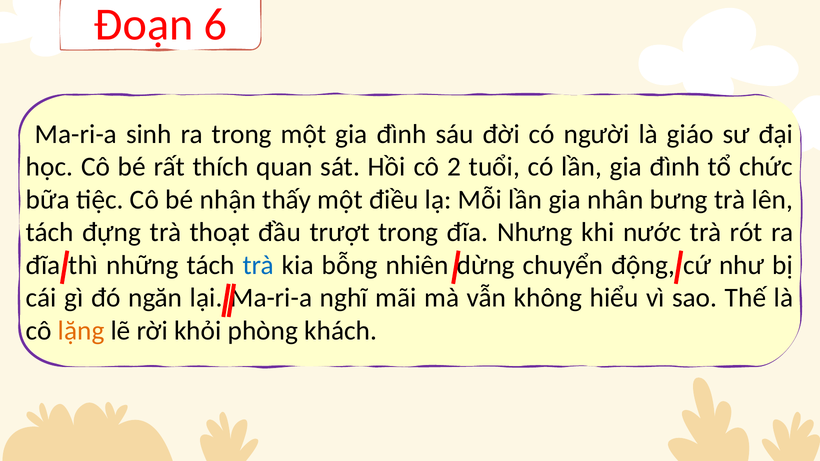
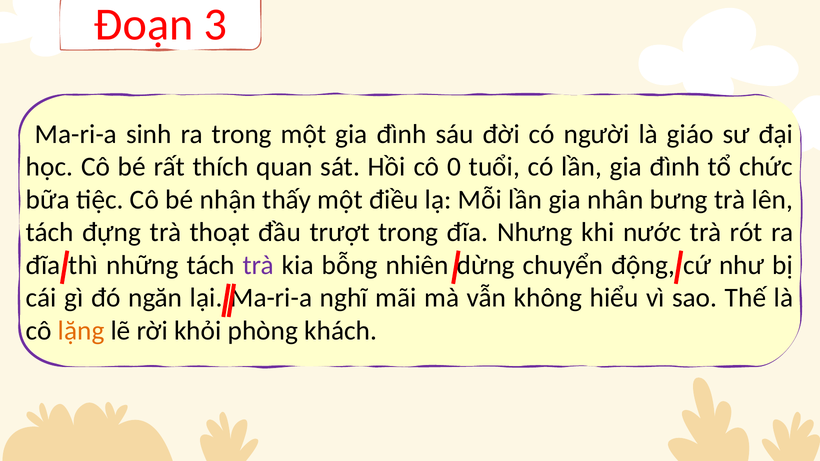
6: 6 -> 3 (215, 25)
2: 2 -> 0 (454, 167)
trà colour: blue -> purple (258, 265)
